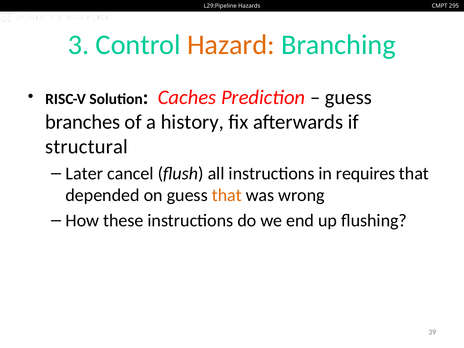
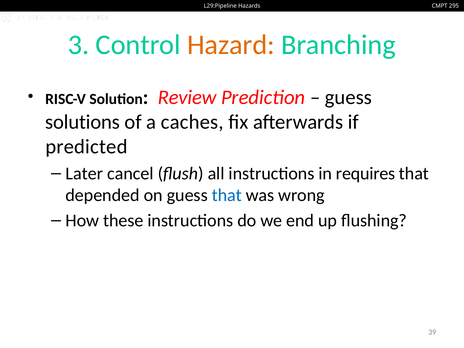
Caches: Caches -> Review (187, 97)
branches: branches -> solutions (83, 122)
history: history -> caches (192, 122)
structural: structural -> predicted (86, 147)
that colour: orange -> blue (227, 195)
